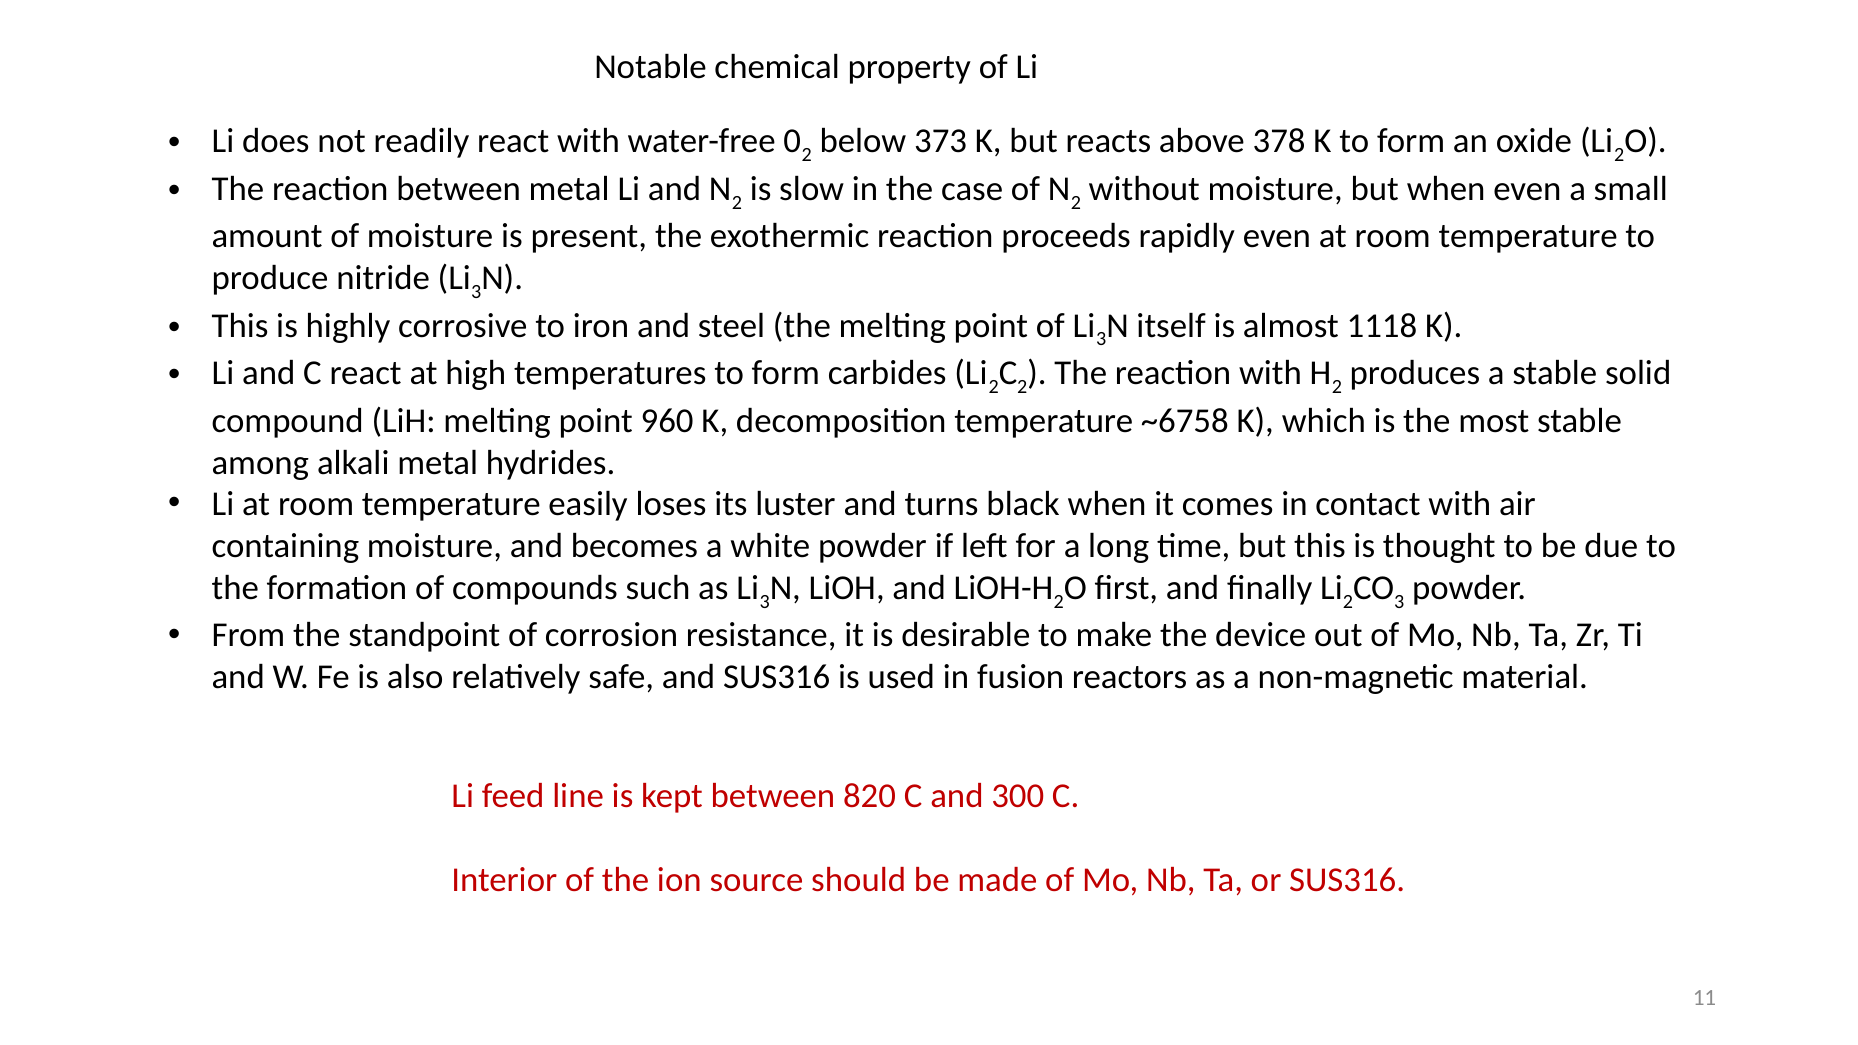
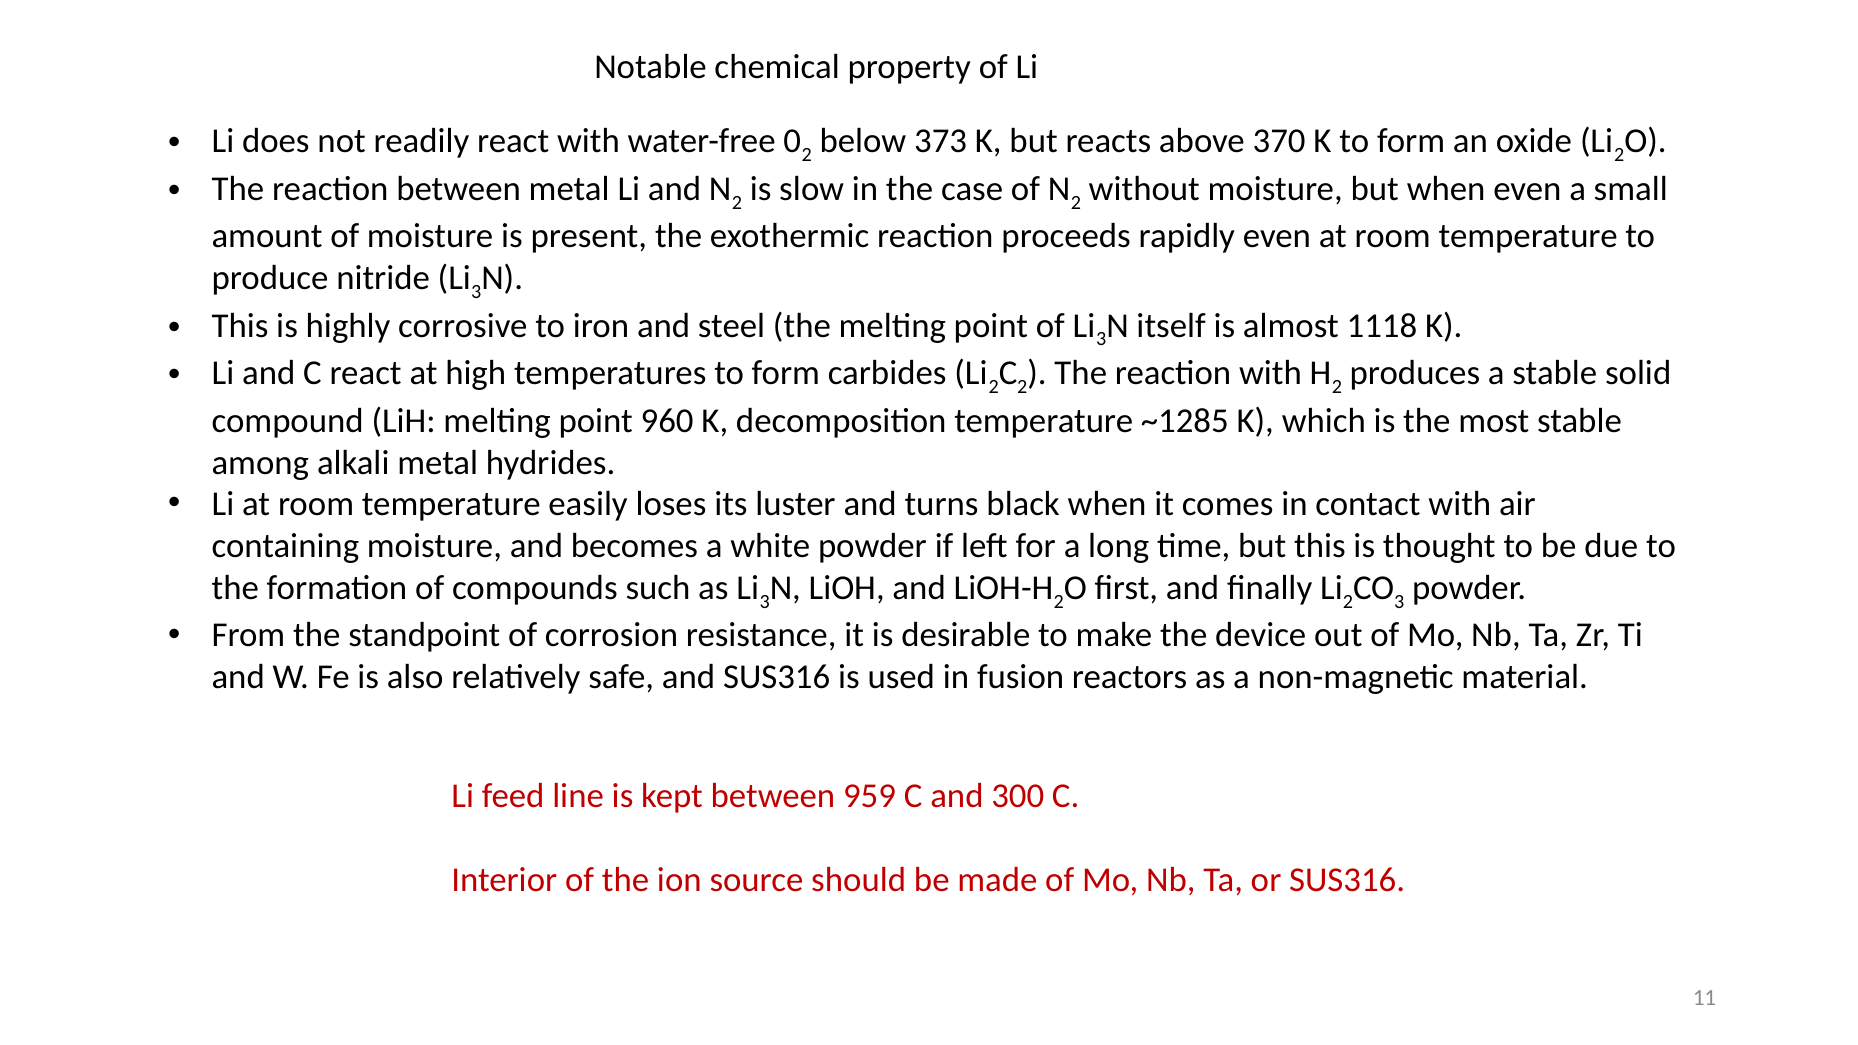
378: 378 -> 370 (1279, 141)
~6758: ~6758 -> ~1285 (1185, 421)
820: 820 -> 959 (870, 796)
